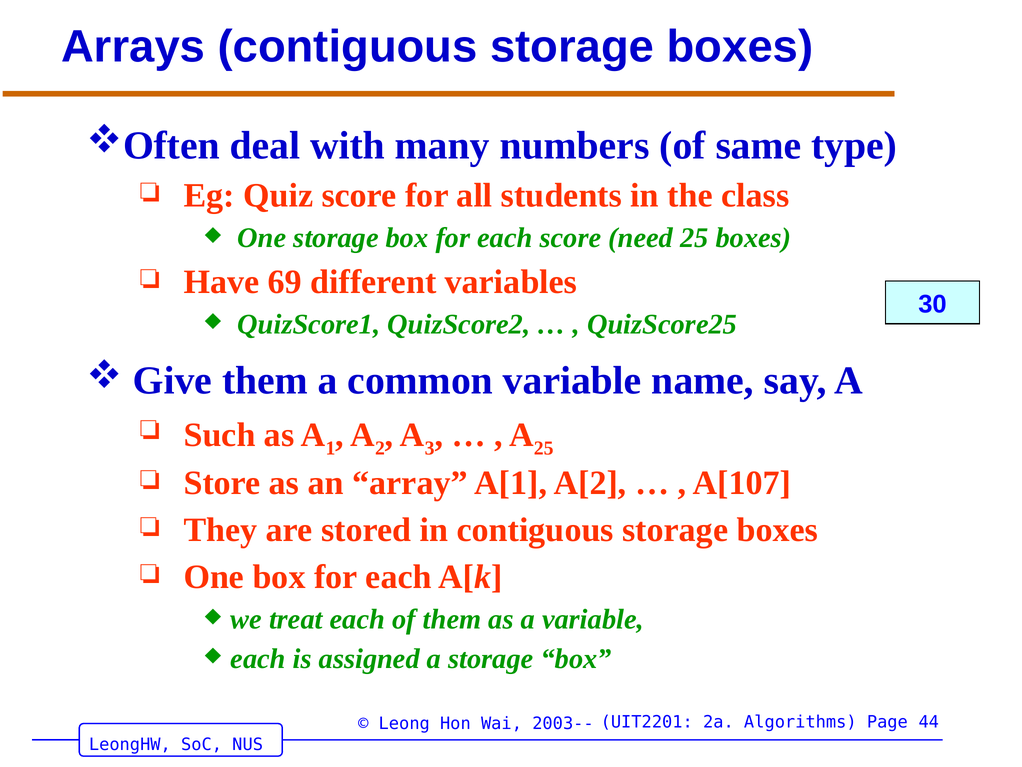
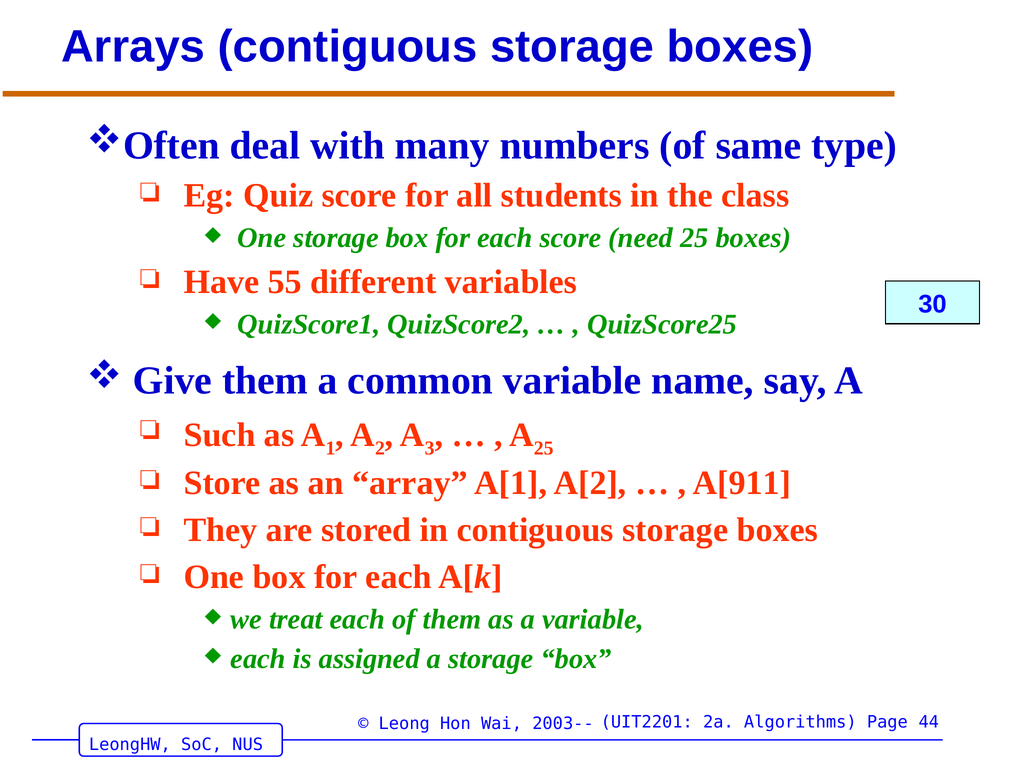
69: 69 -> 55 (285, 282)
A[107: A[107 -> A[911 (742, 483)
